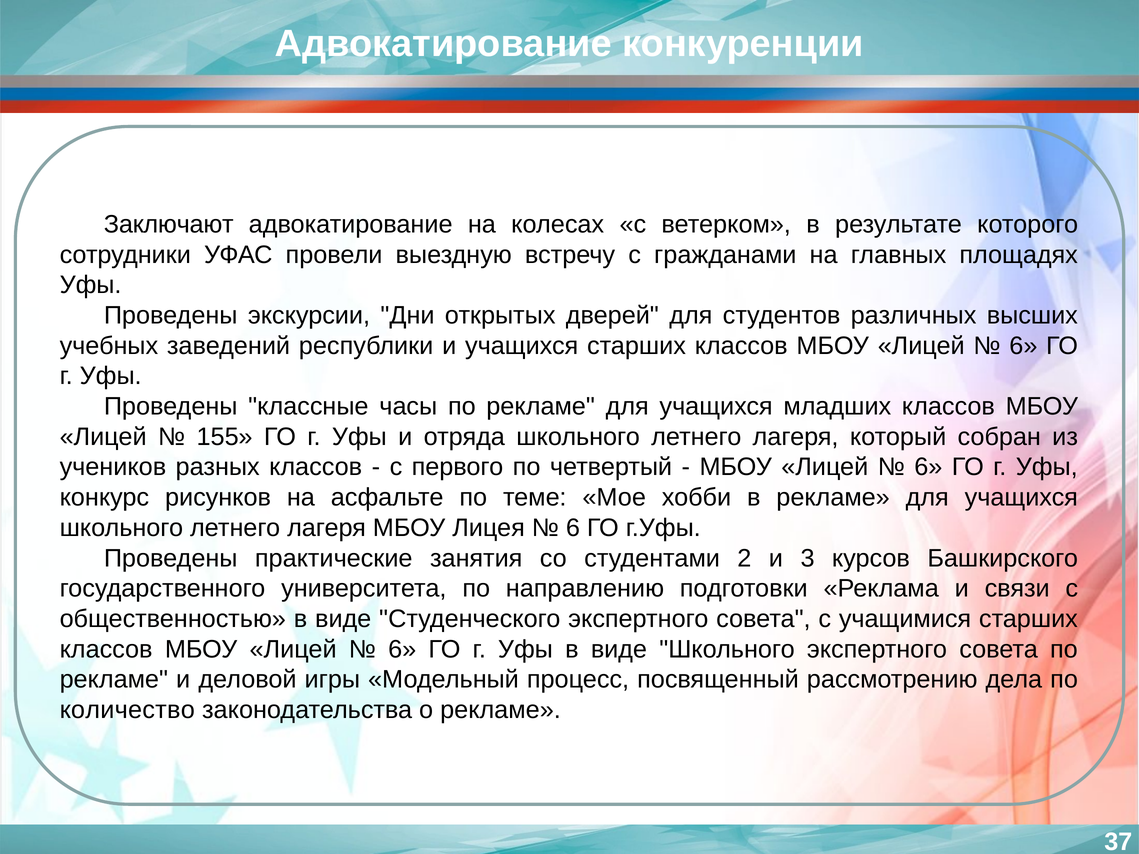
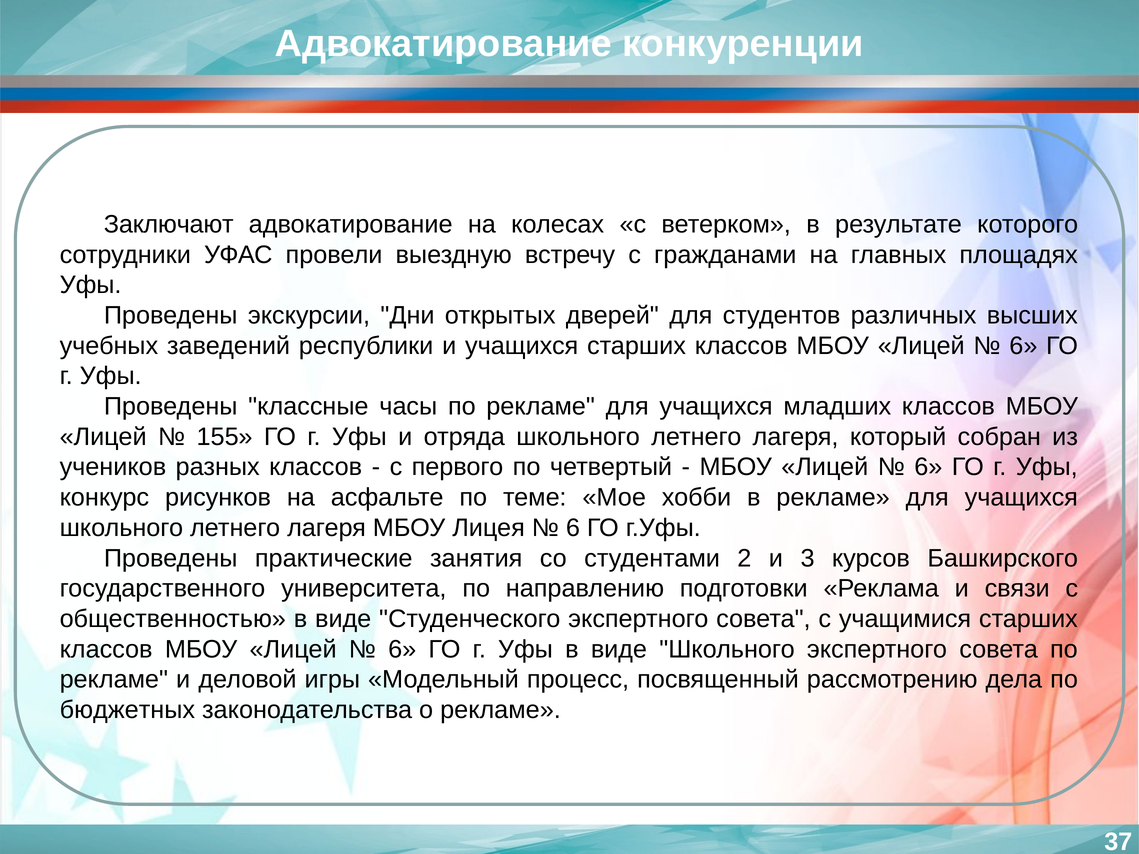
количество: количество -> бюджетных (127, 710)
